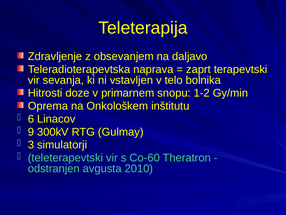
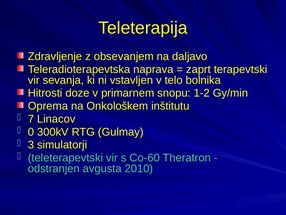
6: 6 -> 7 (31, 119)
9: 9 -> 0 (31, 132)
